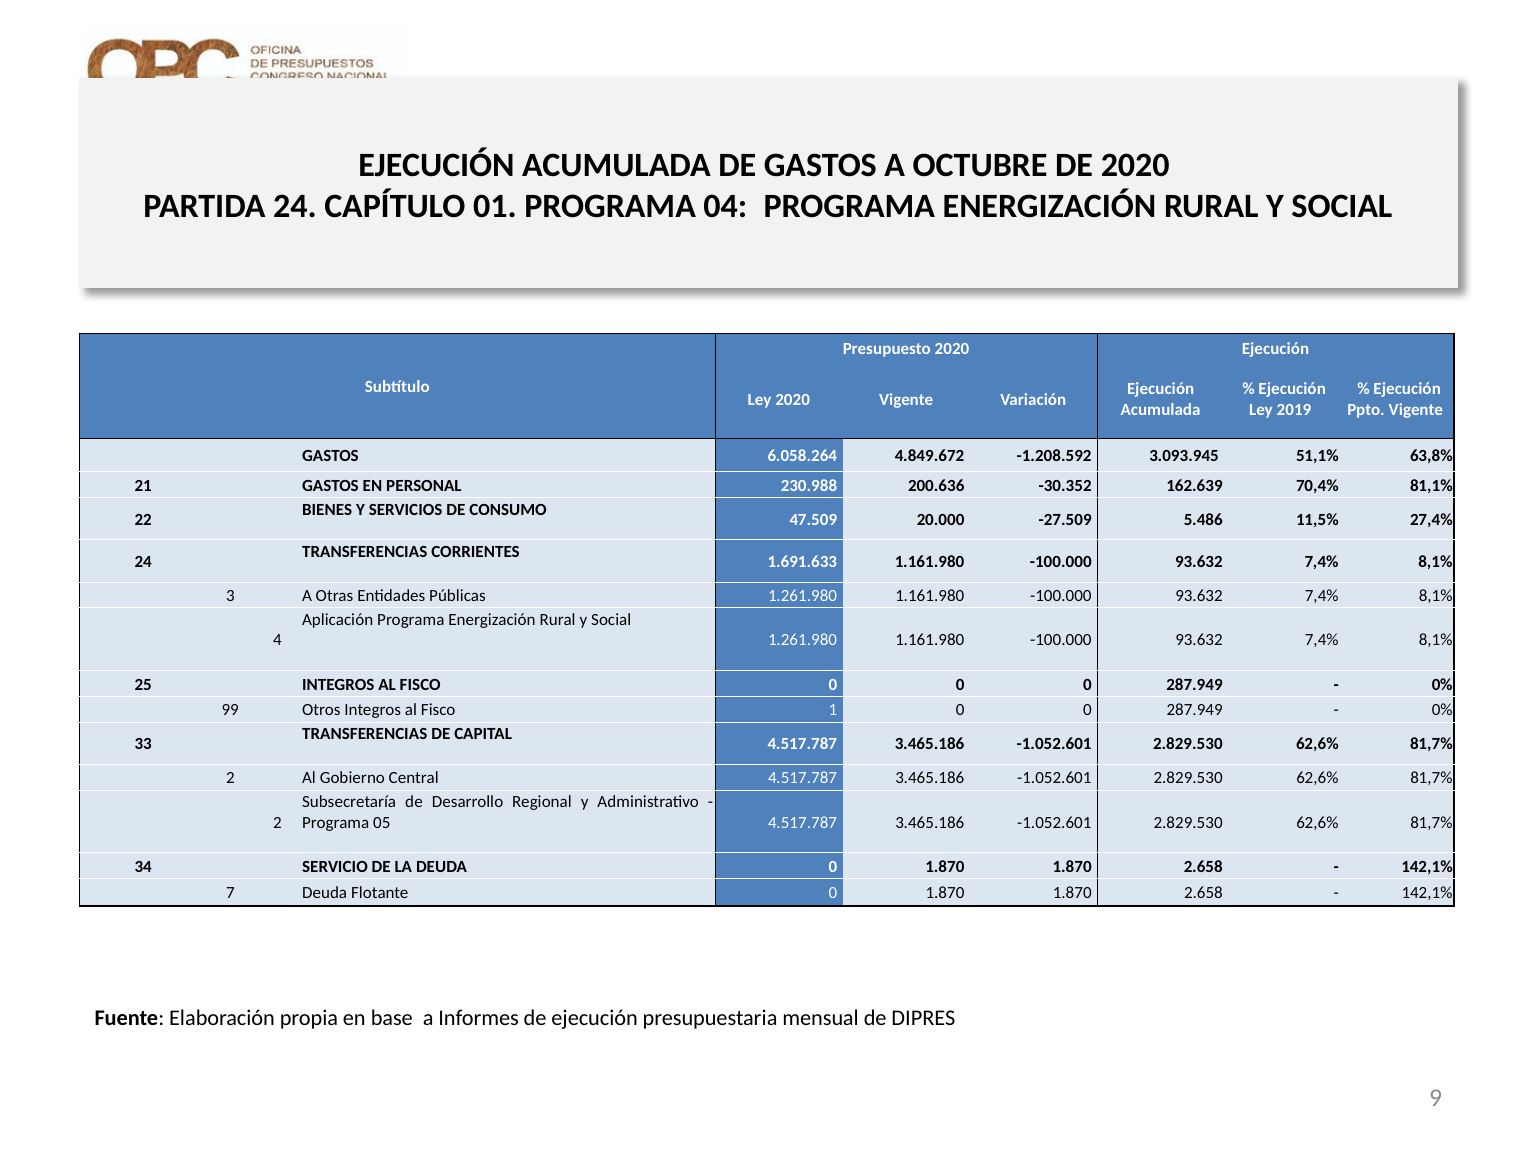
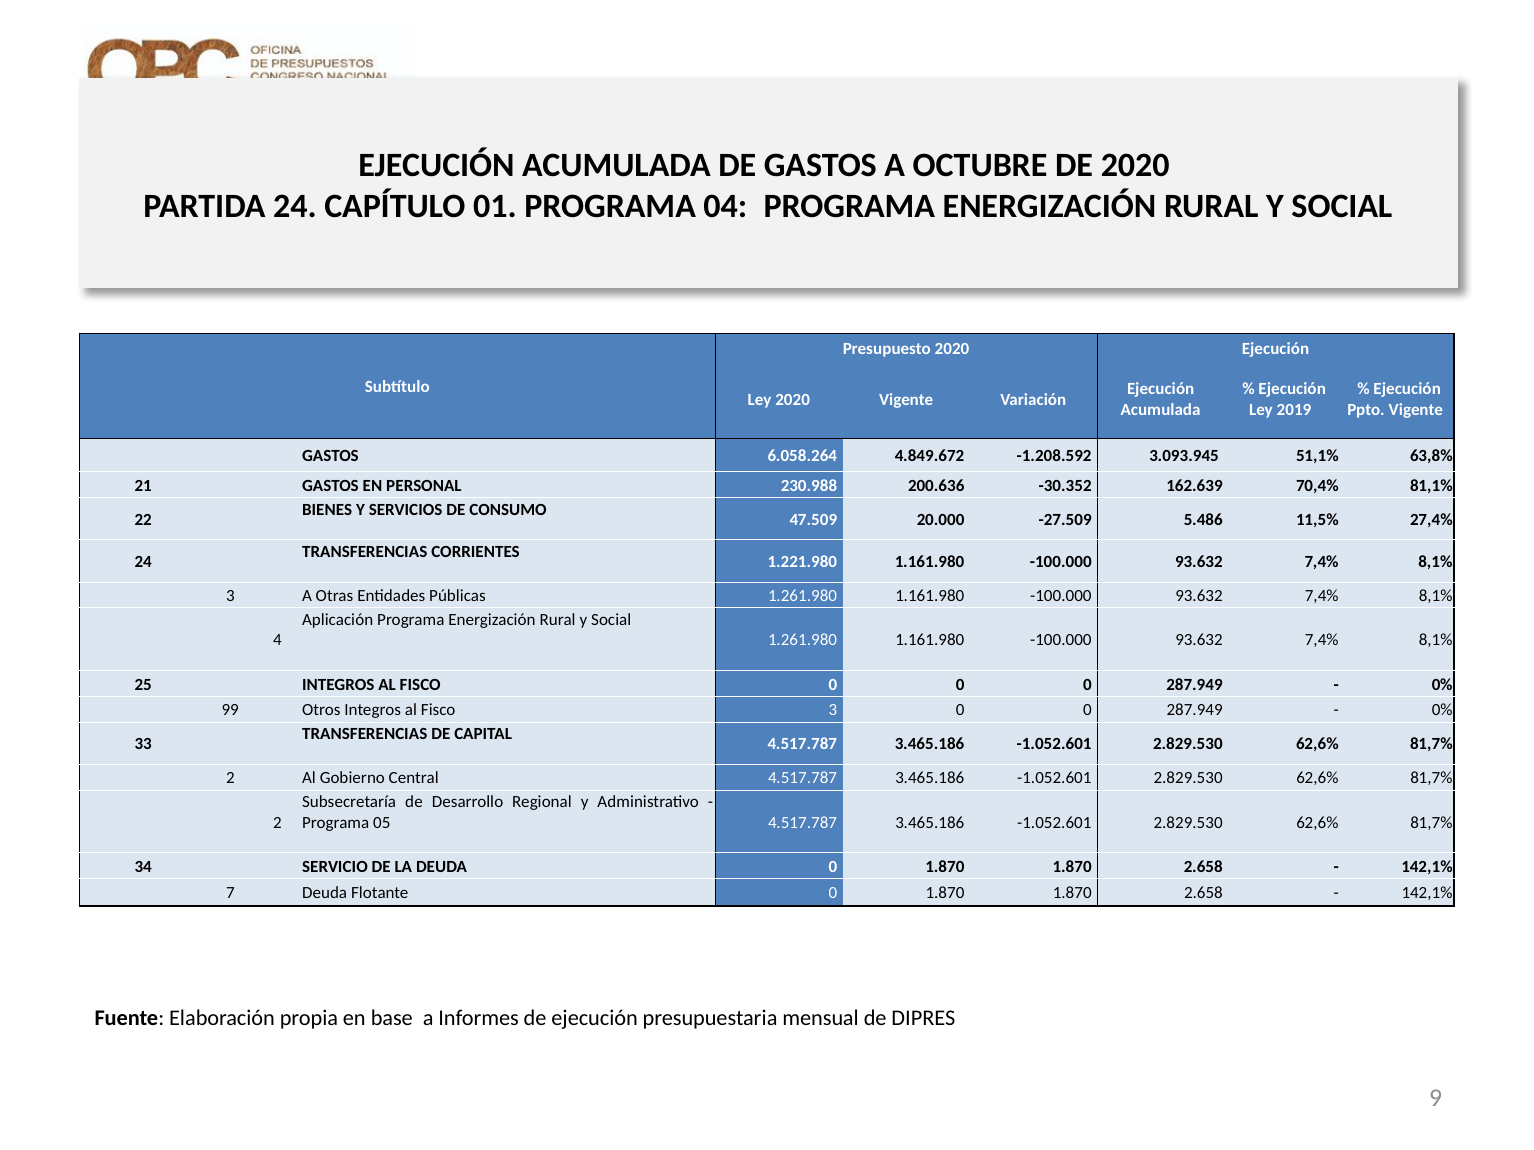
1.691.633: 1.691.633 -> 1.221.980 (802, 562)
Fisco 1: 1 -> 3 (833, 710)
